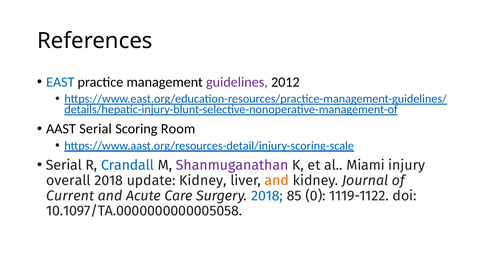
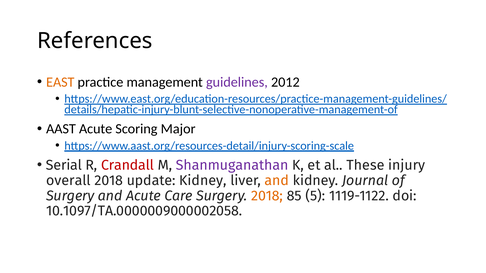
EAST colour: blue -> orange (60, 82)
AAST Serial: Serial -> Acute (96, 129)
Room: Room -> Major (178, 129)
Crandall colour: blue -> red (128, 165)
Miami: Miami -> These (366, 165)
Current: Current -> Surgery (70, 196)
2018 colour: blue -> orange (267, 196)
0: 0 -> 5 (315, 196)
10.1097/TA.0000000000005058: 10.1097/TA.0000000000005058 -> 10.1097/TA.0000009000002058 (144, 211)
